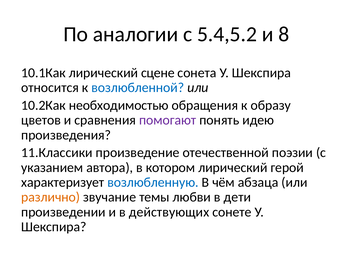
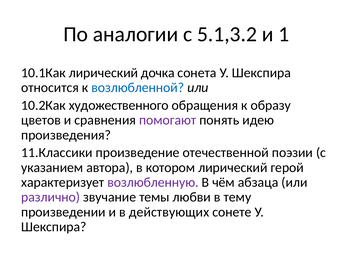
5.4,5.2: 5.4,5.2 -> 5.1,3.2 (227, 34)
8: 8 -> 1 (284, 34)
сцене: сцене -> дочка (158, 73)
необходимостью: необходимостью -> художественного (119, 105)
возлюбленную colour: blue -> purple (153, 182)
различно colour: orange -> purple (51, 197)
дети: дети -> тему (237, 197)
